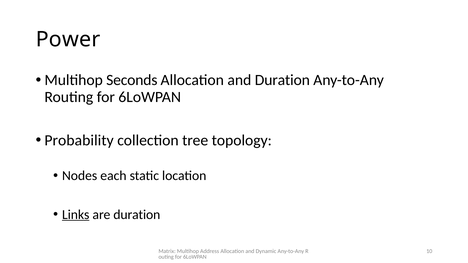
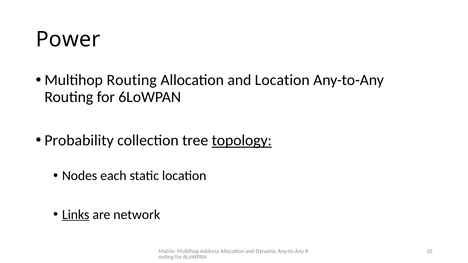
Multihop Seconds: Seconds -> Routing (132, 80)
and Duration: Duration -> Location (282, 80)
topology underline: none -> present (242, 141)
are duration: duration -> network (137, 215)
